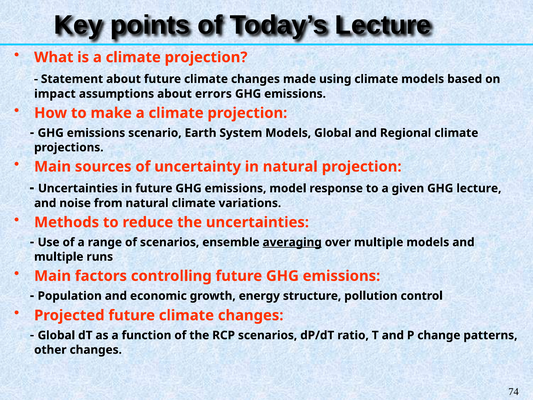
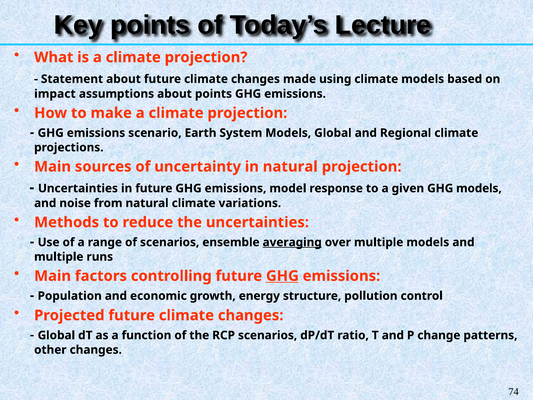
about errors: errors -> points (213, 94)
GHG lecture: lecture -> models (479, 188)
GHG underline: none -> present (282, 276)
